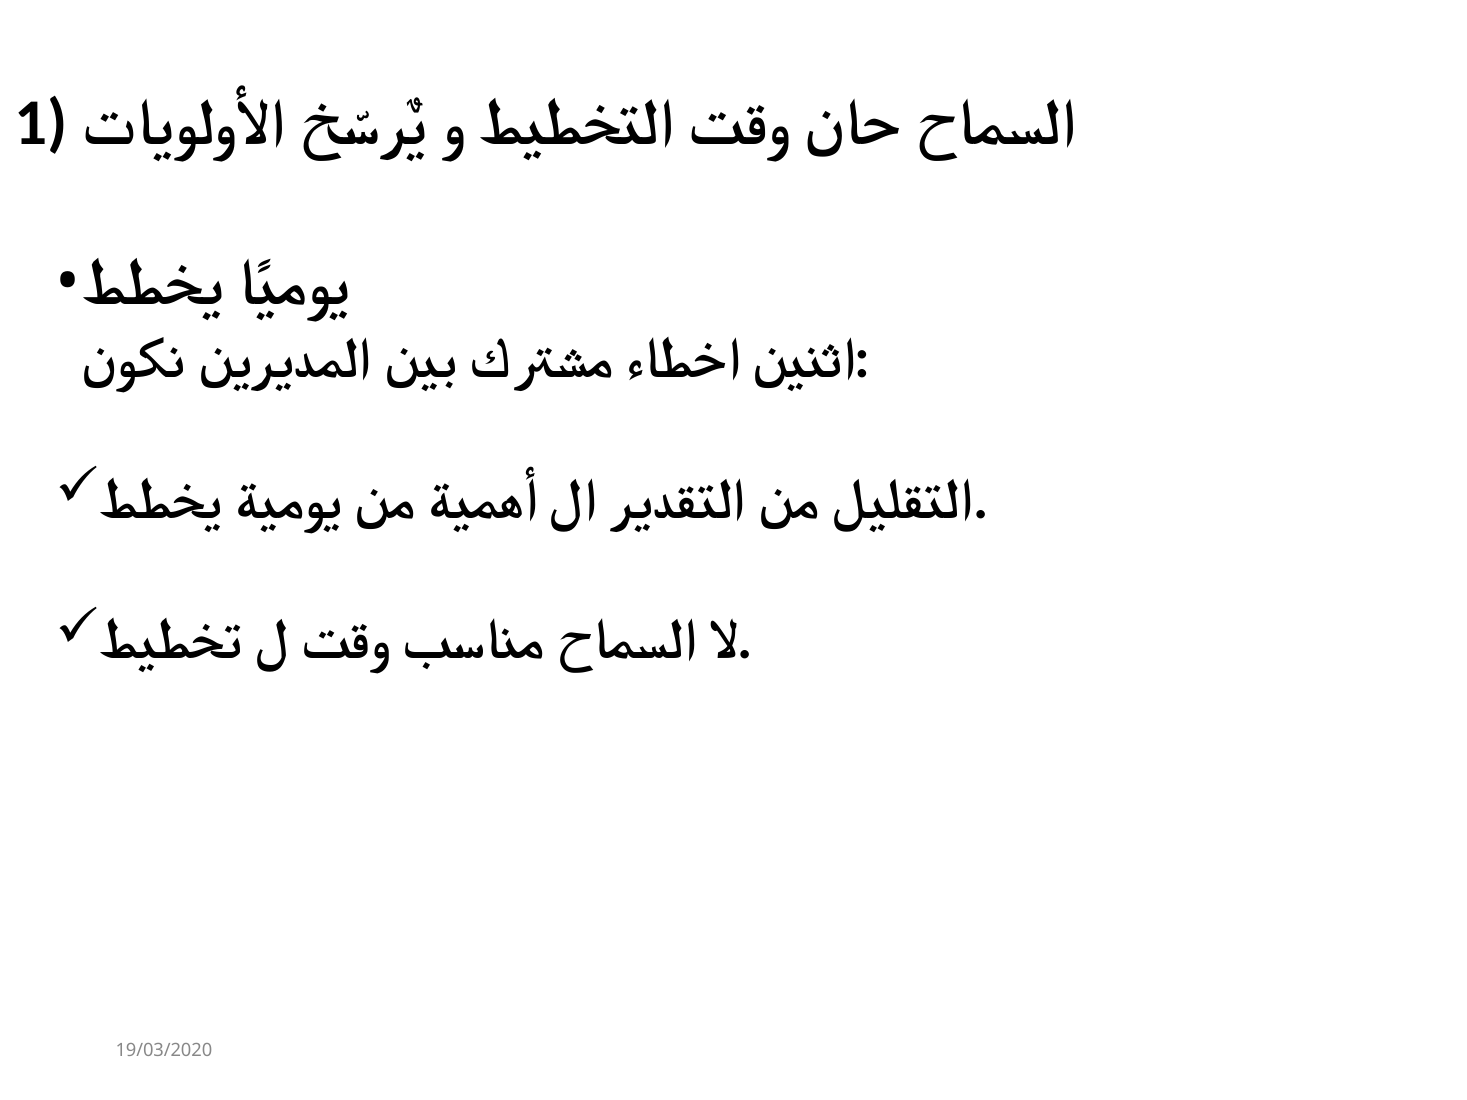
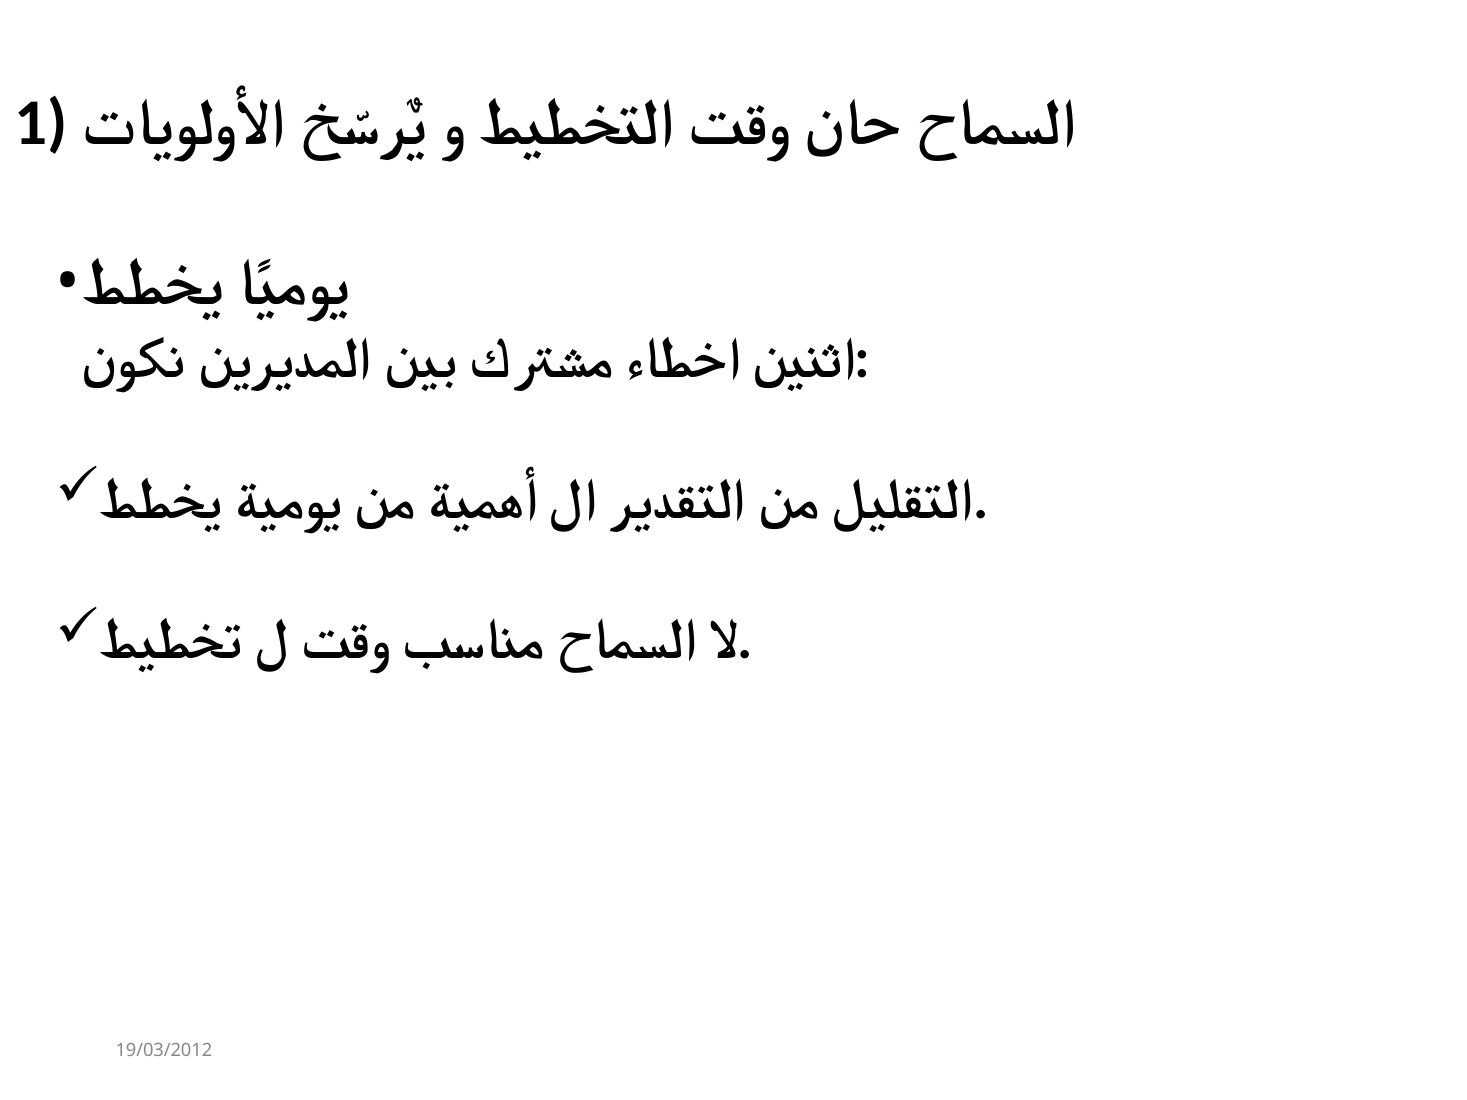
19/03/2020: 19/03/2020 -> 19/03/2012 (164, 1050)
